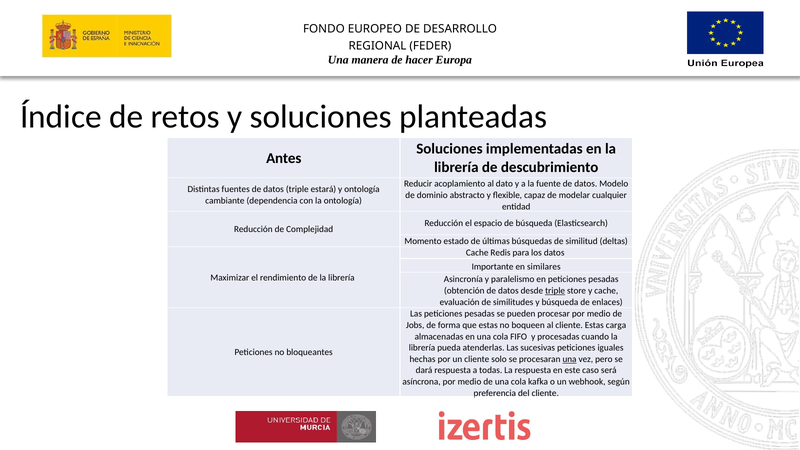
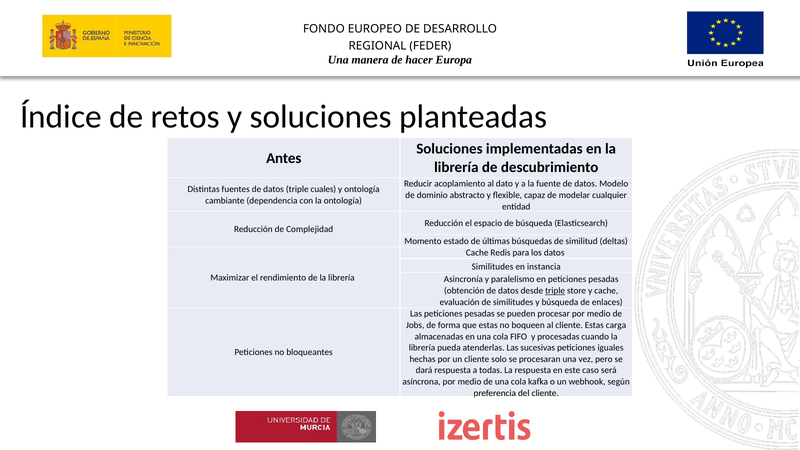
estará: estará -> cuales (323, 189)
Importante: Importante -> Similitudes (493, 267)
similares: similares -> instancia (544, 267)
una underline: present -> none (570, 359)
